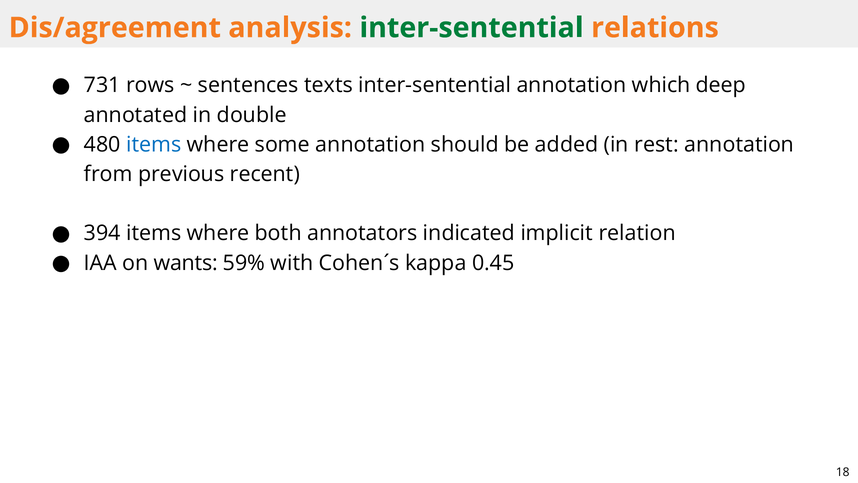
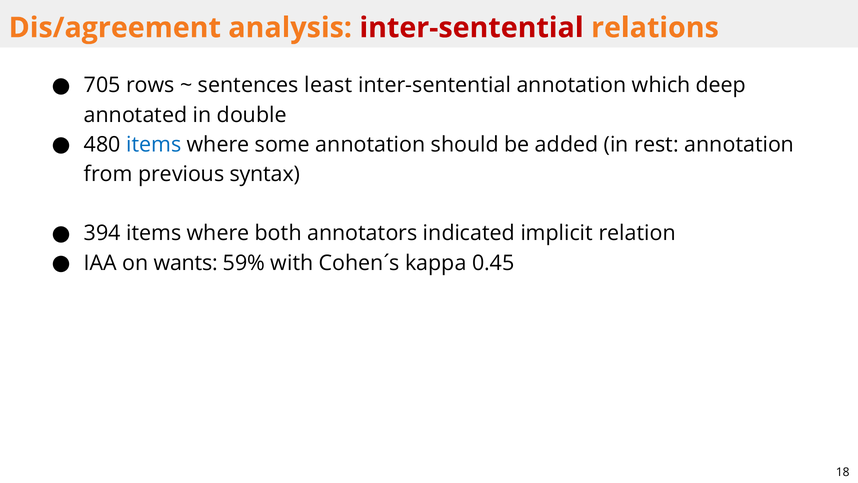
inter-sentential colour: green -> red (472, 28)
731: 731 -> 705 (102, 85)
texts: texts -> least (328, 85)
recent: recent -> syntax (265, 174)
